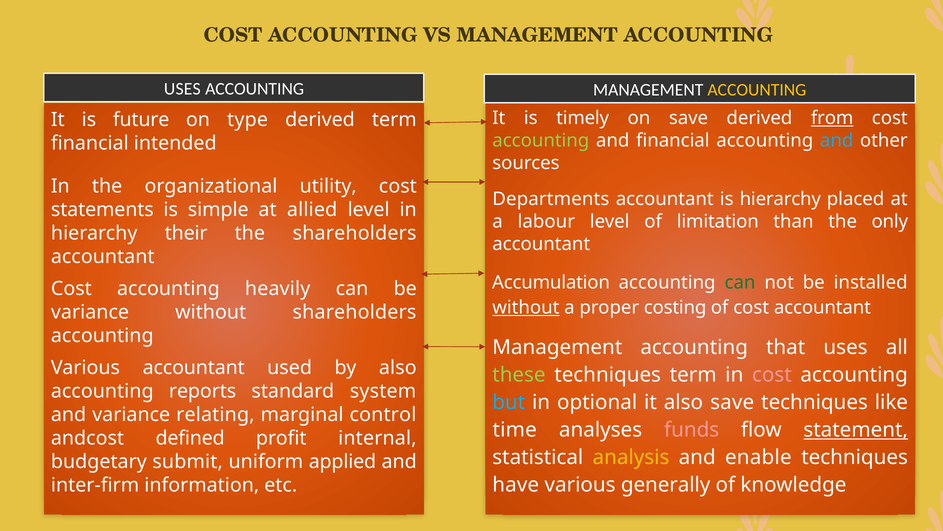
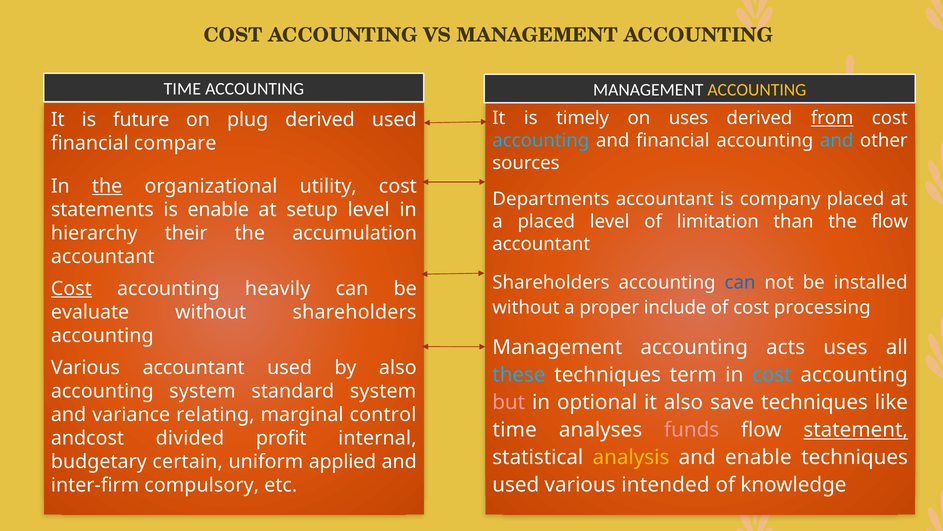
USES: USES -> TIME (182, 89)
on save: save -> uses (689, 118)
type: type -> plug (248, 120)
derived term: term -> used (394, 120)
accounting colour: light green -> light blue (541, 140)
intended: intended -> compare (175, 143)
the underline: none -> present (107, 186)
is hierarchy: hierarchy -> company (780, 199)
is simple: simple -> enable (218, 209)
allied: allied -> setup (312, 209)
a labour: labour -> placed (546, 221)
the only: only -> flow (890, 221)
the shareholders: shareholders -> accumulation (355, 233)
Accumulation: Accumulation -> Shareholders (551, 282)
can colour: green -> blue (740, 282)
Cost underline: none -> present (71, 288)
without underline: present -> none (526, 307)
costing: costing -> include (675, 307)
cost accountant: accountant -> processing (822, 307)
variance: variance -> evaluate (90, 312)
that: that -> acts (786, 347)
these colour: light green -> light blue (519, 375)
cost colour: pink -> light blue (772, 375)
accounting reports: reports -> system (202, 391)
but colour: light blue -> pink (509, 402)
defined: defined -> divided (190, 438)
submit: submit -> certain (188, 461)
have: have -> used (516, 485)
generally: generally -> intended (665, 485)
information: information -> compulsory (202, 485)
